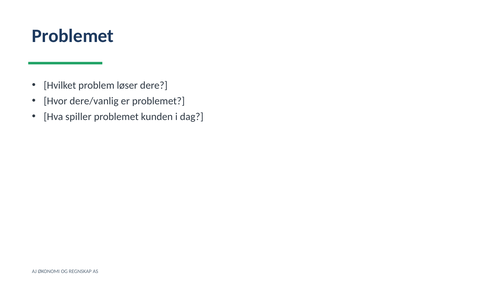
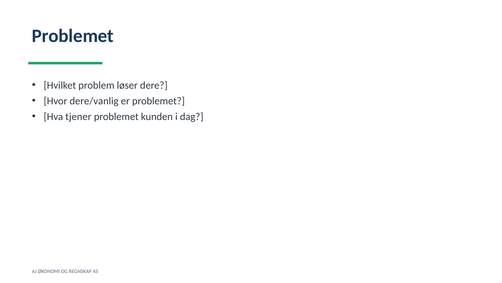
spiller: spiller -> tjener (78, 116)
